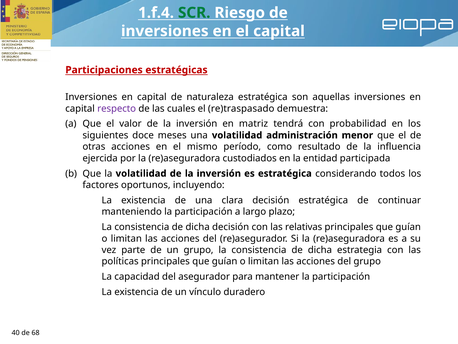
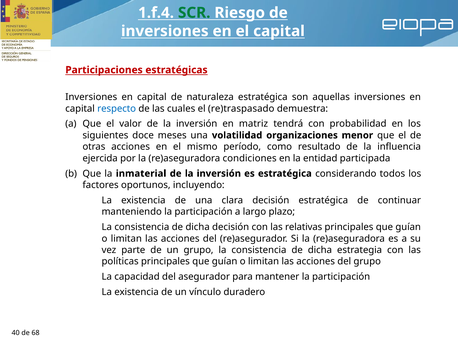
respecto colour: purple -> blue (117, 108)
administración: administración -> organizaciones (302, 135)
custodiados: custodiados -> condiciones (250, 158)
la volatilidad: volatilidad -> inmaterial (141, 173)
